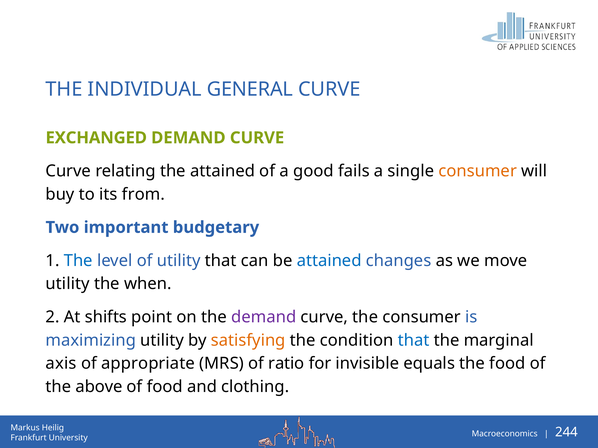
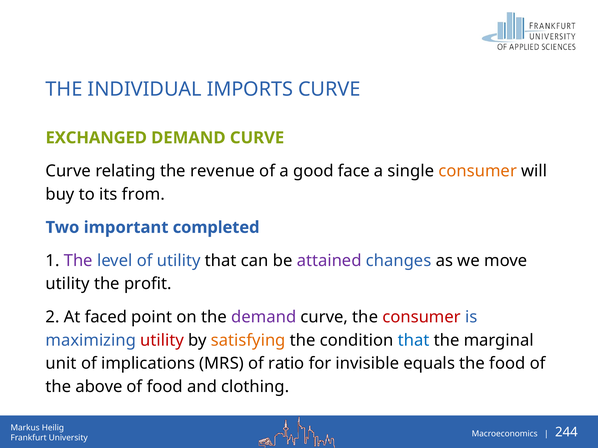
GENERAL: GENERAL -> IMPORTS (250, 89)
the attained: attained -> revenue (222, 171)
fails: fails -> face (354, 171)
budgetary: budgetary -> completed (216, 228)
The colour: blue -> purple (78, 261)
attained colour: blue -> purple (329, 261)
when: when -> profit (148, 284)
shifts: shifts -> faced (106, 317)
consumer colour: black -> red (422, 317)
utility colour: black -> red (162, 341)
axis: axis -> unit (61, 364)
appropriate: appropriate -> implications (148, 364)
